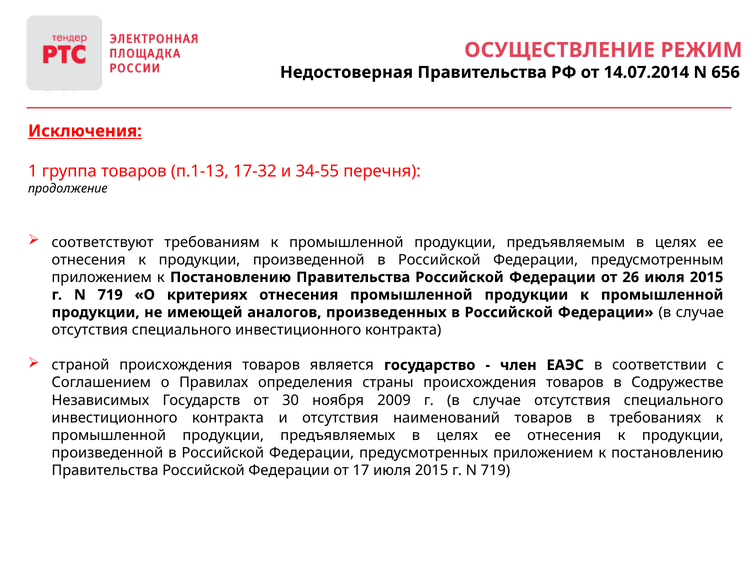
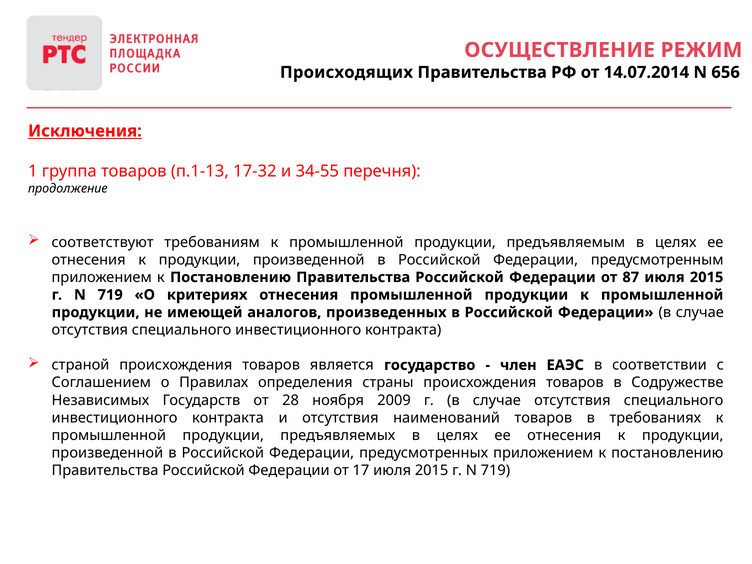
Недостоверная: Недостоверная -> Происходящих (346, 72)
26: 26 -> 87 (631, 277)
30: 30 -> 28 (291, 400)
